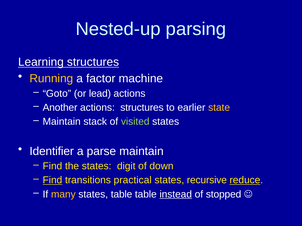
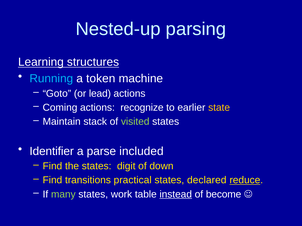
Running colour: yellow -> light blue (51, 79)
factor: factor -> token (101, 79)
Another: Another -> Coming (60, 108)
actions structures: structures -> recognize (142, 108)
parse maintain: maintain -> included (141, 151)
Find underline: present -> none (52, 181)
recursive: recursive -> declared (207, 181)
many colour: yellow -> light green (63, 195)
states table: table -> work (121, 195)
stopped: stopped -> become (224, 195)
